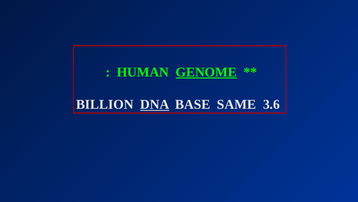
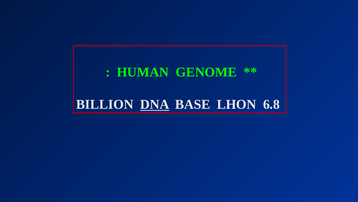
GENOME underline: present -> none (206, 72)
SAME: SAME -> LHON (237, 104)
3.6: 3.6 -> 6.8 (271, 104)
